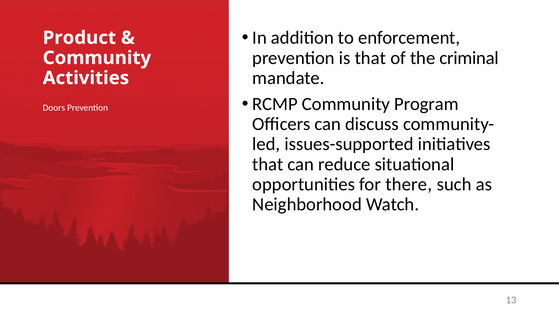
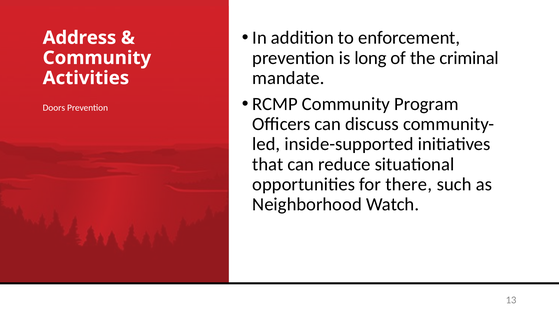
Product: Product -> Address (79, 38)
is that: that -> long (370, 58)
issues-supported: issues-supported -> inside-supported (349, 144)
